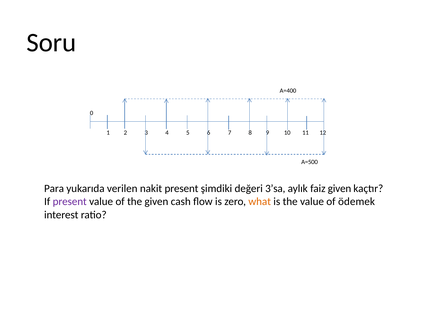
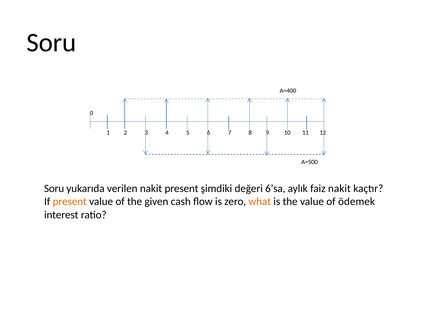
Para: Para -> Soru (54, 188)
3’sa: 3’sa -> 6’sa (275, 188)
faiz given: given -> nakit (339, 188)
present colour: purple -> orange (70, 202)
